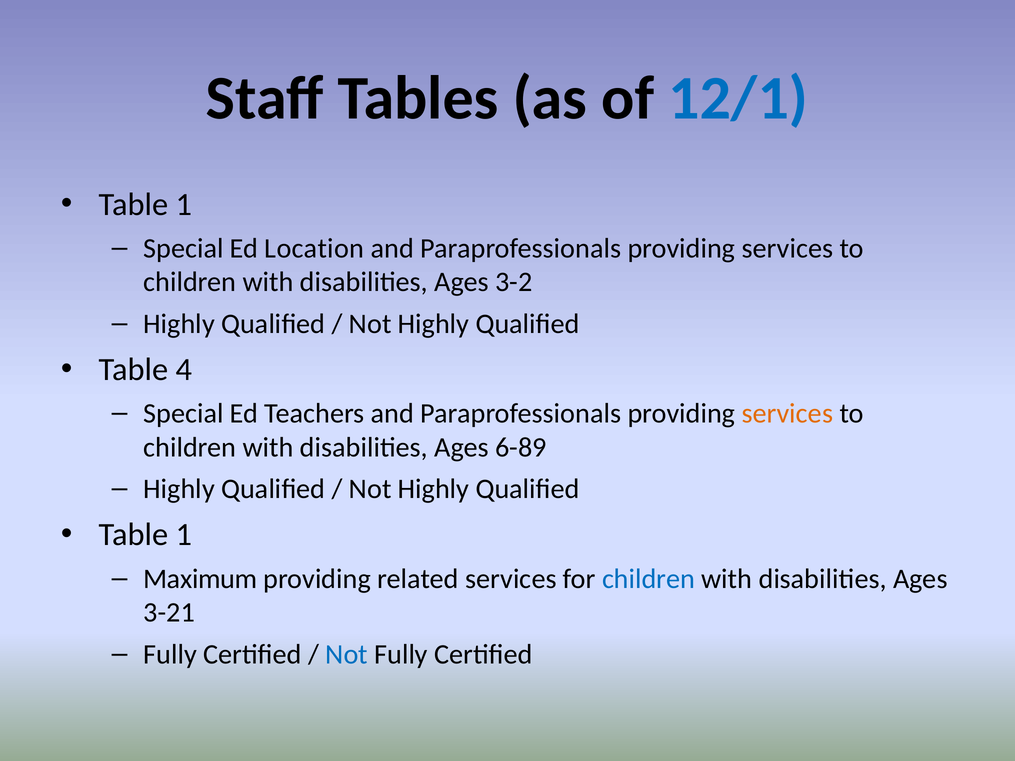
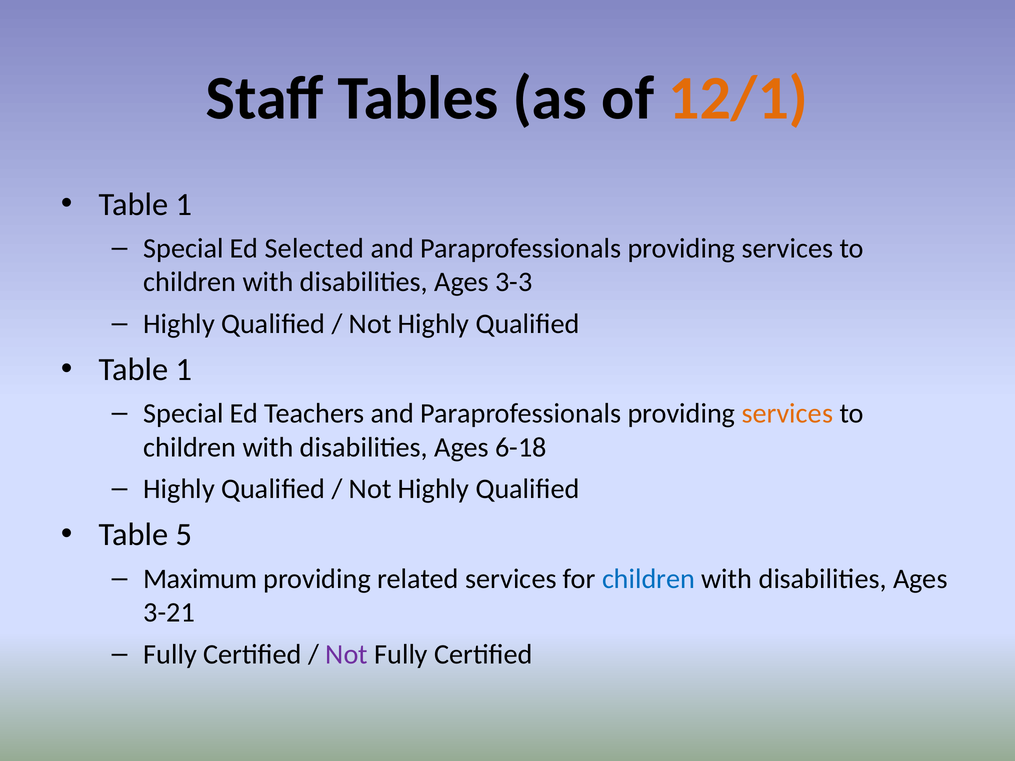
12/1 colour: blue -> orange (738, 98)
Location: Location -> Selected (314, 248)
3-2: 3-2 -> 3-3 (514, 282)
4: 4 -> 1 (184, 370)
6-89: 6-89 -> 6-18 (521, 448)
1: 1 -> 5 (184, 535)
Not colour: blue -> purple (347, 655)
